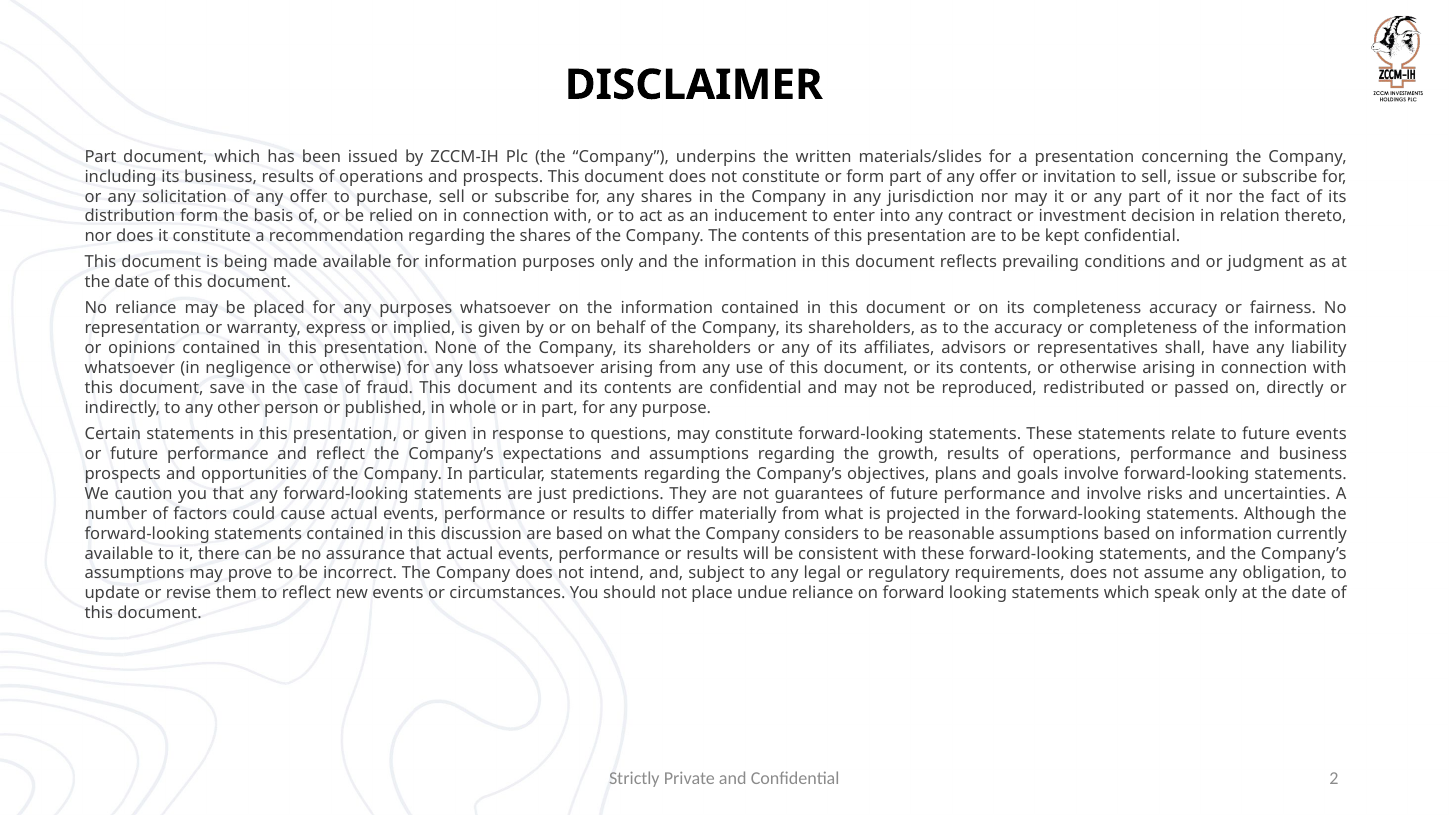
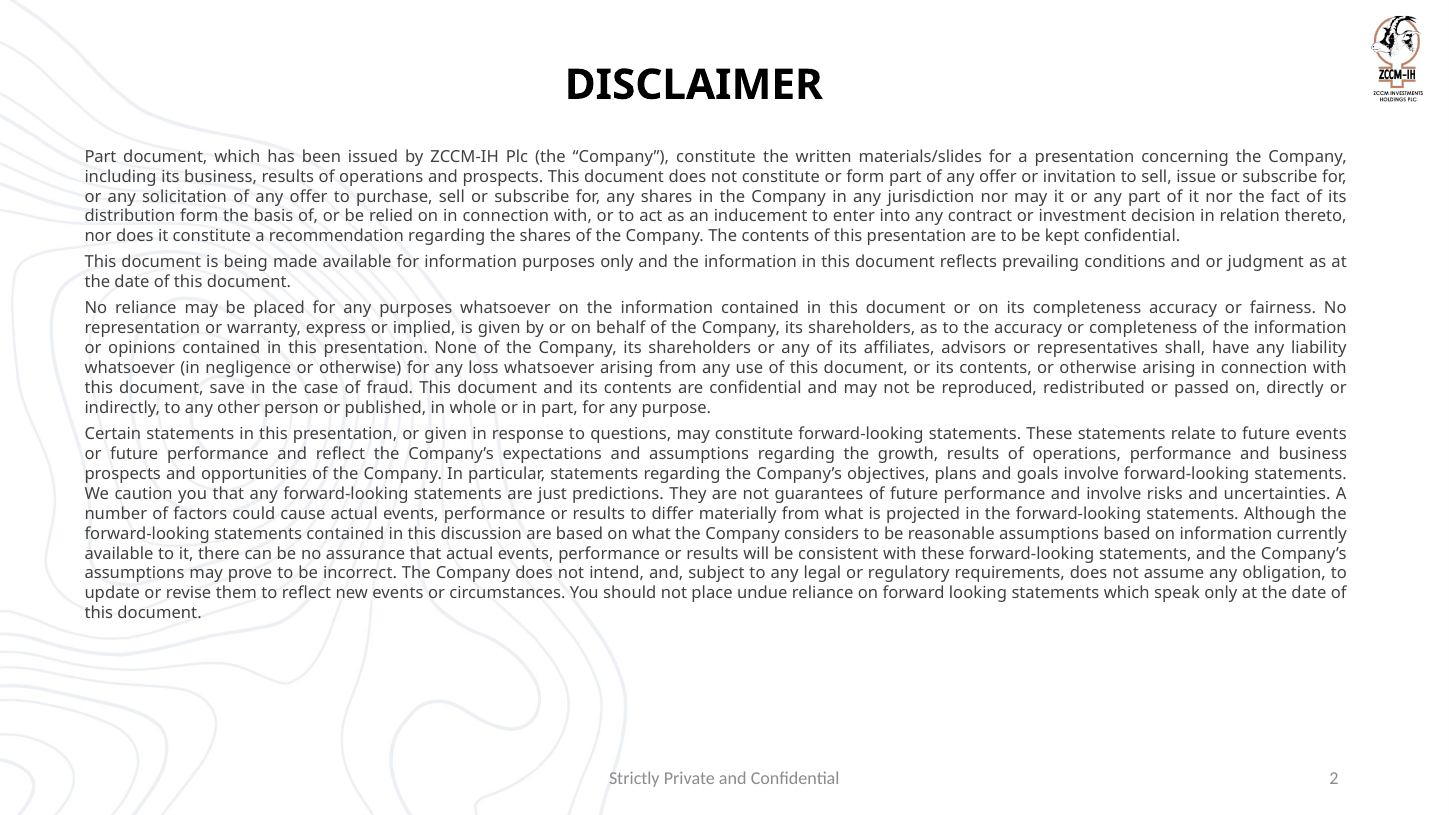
Company underpins: underpins -> constitute (716, 157)
